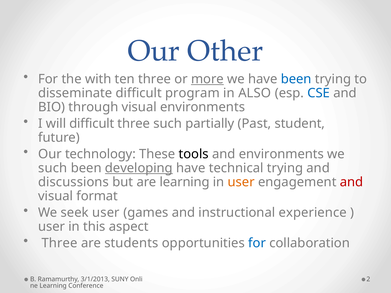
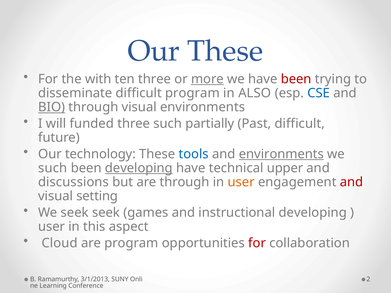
Our Other: Other -> These (225, 51)
been colour: blue -> red (296, 79)
BIO underline: none -> present (52, 107)
will difficult: difficult -> funded (92, 124)
Past student: student -> difficult (300, 124)
tools colour: black -> blue (194, 154)
environments underline: none -> present (281, 154)
technical trying: trying -> upper (285, 168)
are learning: learning -> through (185, 182)
format: format -> setting (97, 196)
seek user: user -> seek (106, 213)
instructional experience: experience -> developing (313, 213)
Three: Three -> Cloud (60, 243)
are students: students -> program (131, 243)
for colour: blue -> red (257, 243)
